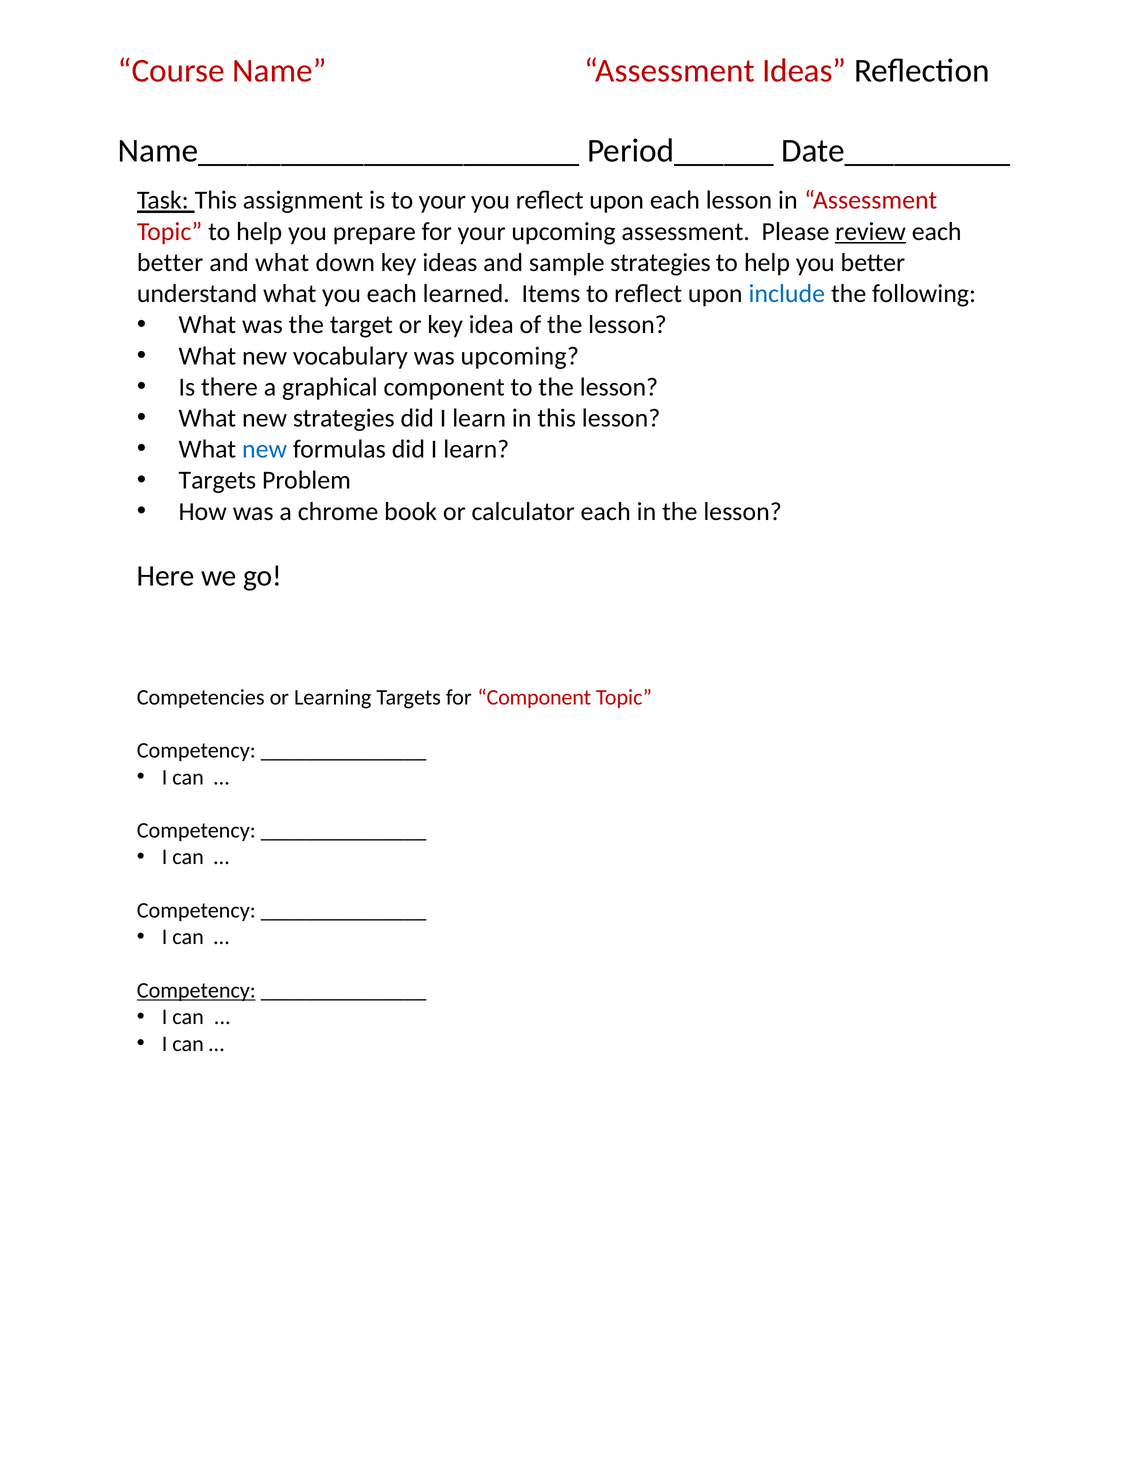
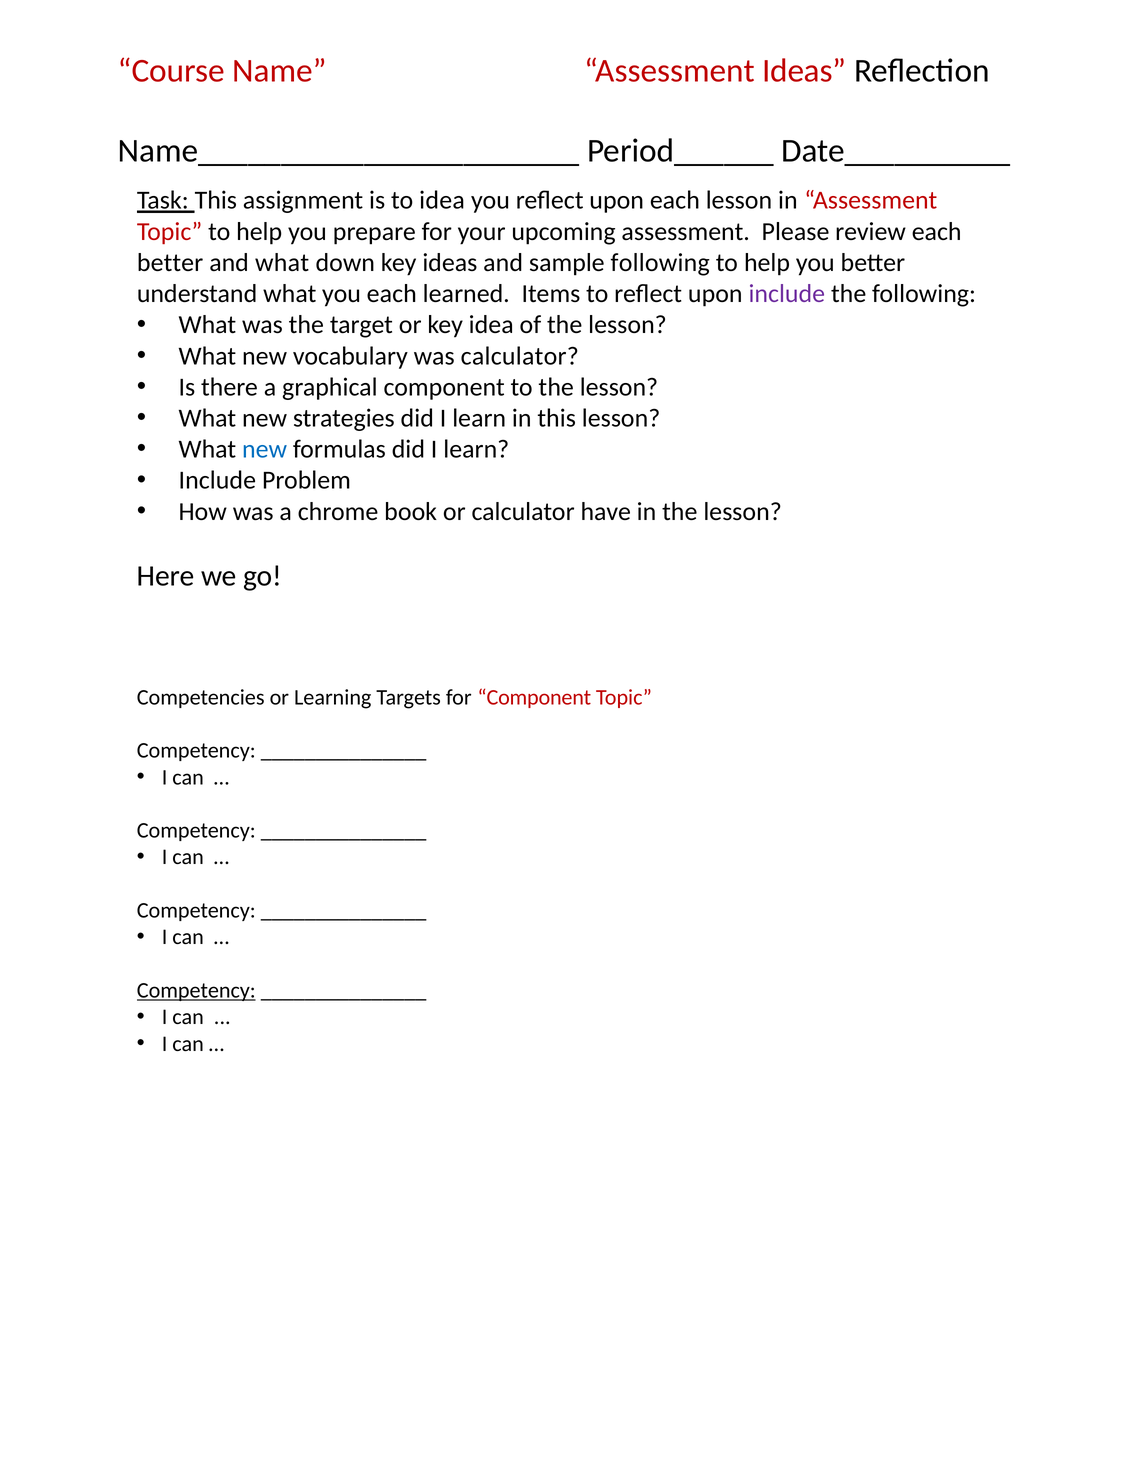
to your: your -> idea (442, 200)
review underline: present -> none (871, 232)
sample strategies: strategies -> following (660, 263)
include colour: blue -> purple (787, 294)
was upcoming: upcoming -> calculator (520, 356)
Targets: Targets -> Include (217, 480)
calculator each: each -> have (606, 512)
